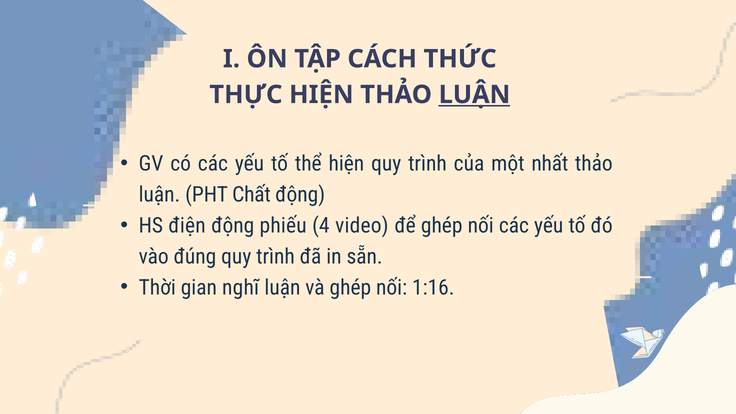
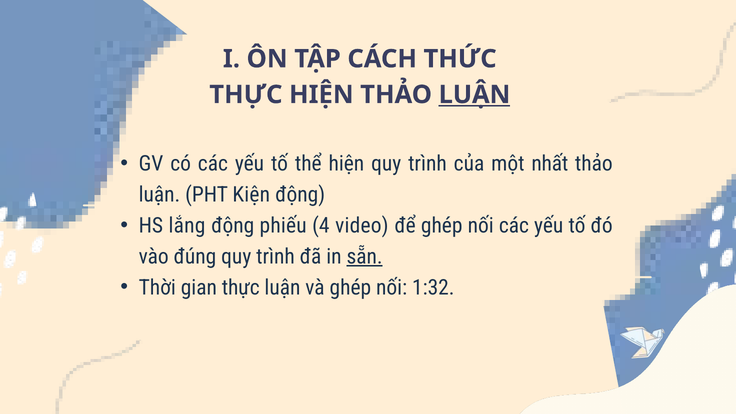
Chất: Chất -> Kiện (251, 195)
điện: điện -> lắng (187, 226)
sẵn underline: none -> present (365, 257)
gian nghĩ: nghĩ -> thực (241, 287)
1:16: 1:16 -> 1:32 (433, 287)
